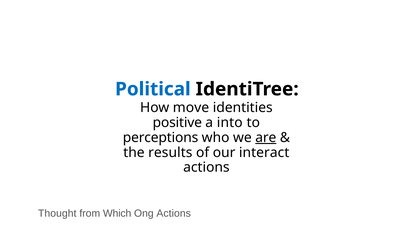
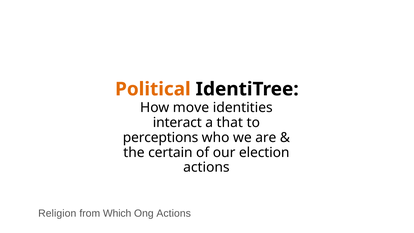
Political colour: blue -> orange (153, 89)
positive: positive -> interact (177, 123)
into: into -> that (230, 123)
are underline: present -> none (266, 137)
results: results -> certain (170, 152)
interact: interact -> election (264, 152)
Thought: Thought -> Religion (57, 213)
